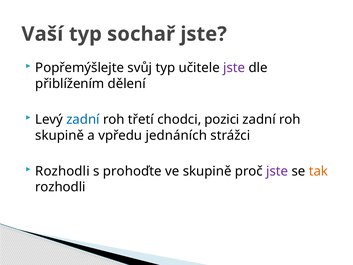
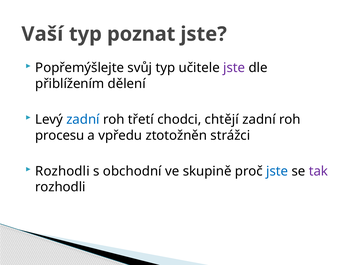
sochař: sochař -> poznat (141, 34)
pozici: pozici -> chtějí (222, 119)
skupině: skupině -> procesu (60, 135)
jednáních: jednáních -> ztotožněn (176, 135)
prohoďte: prohoďte -> obchodní (132, 171)
jste colour: purple -> blue (277, 171)
tak colour: orange -> purple (318, 171)
